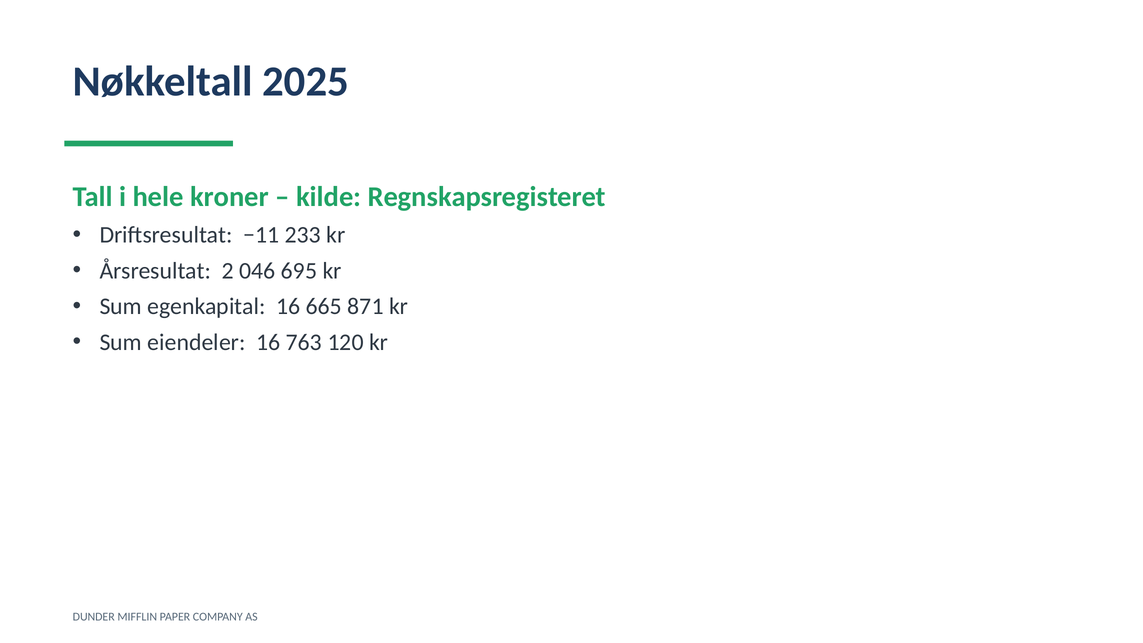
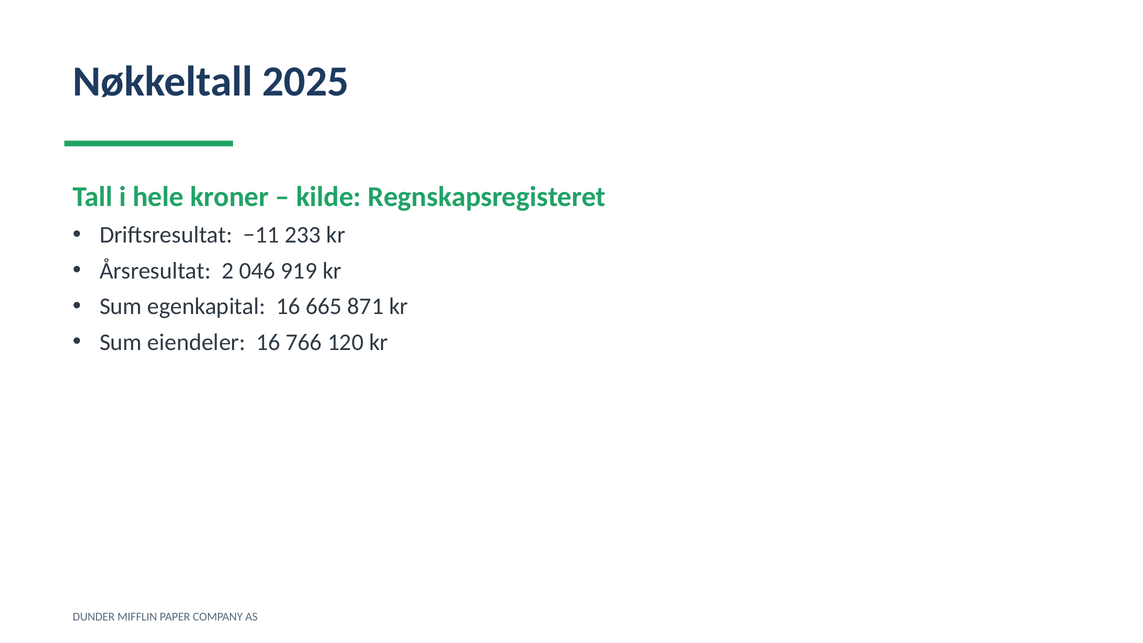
695: 695 -> 919 (299, 271)
763: 763 -> 766 (304, 342)
